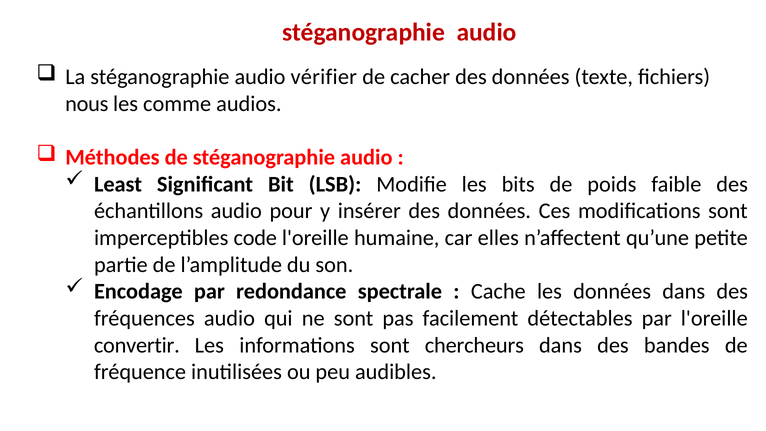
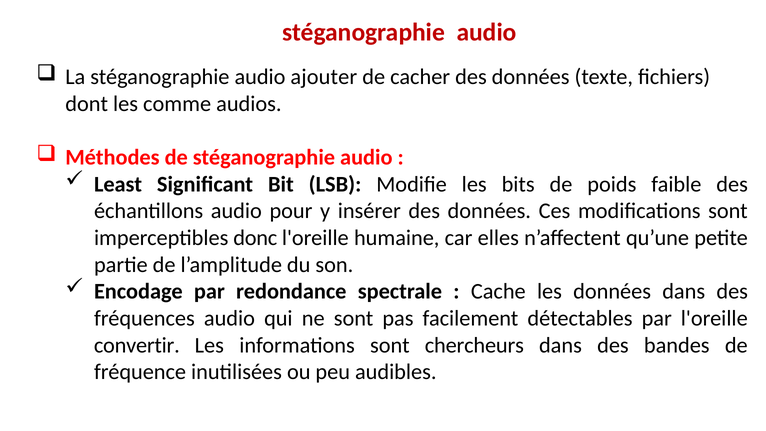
vérifier: vérifier -> ajouter (324, 77)
nous: nous -> dont (87, 104)
code: code -> donc (255, 238)
